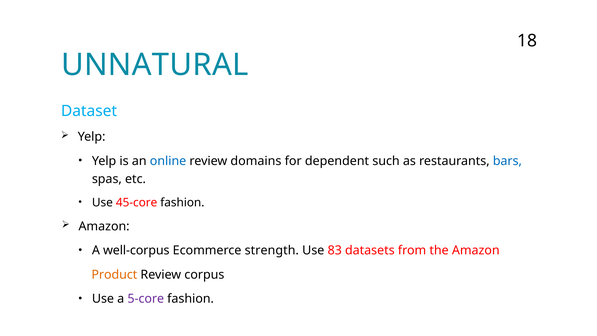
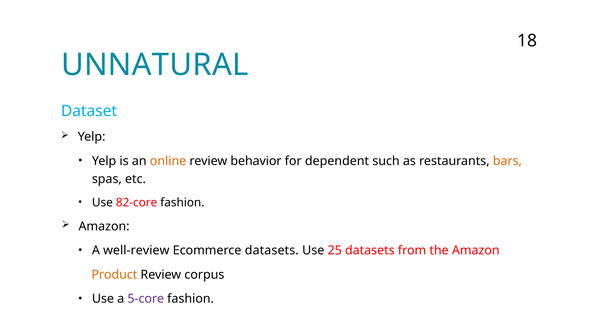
online colour: blue -> orange (168, 161)
domains: domains -> behavior (256, 161)
bars colour: blue -> orange (507, 161)
45-core: 45-core -> 82-core (137, 202)
well-corpus: well-corpus -> well-review (136, 250)
Ecommerce strength: strength -> datasets (272, 250)
83: 83 -> 25 (335, 250)
